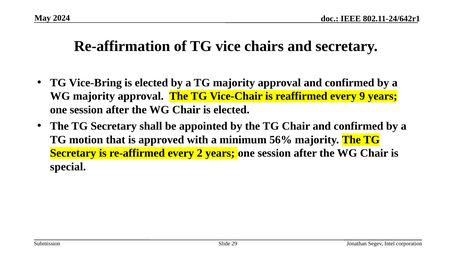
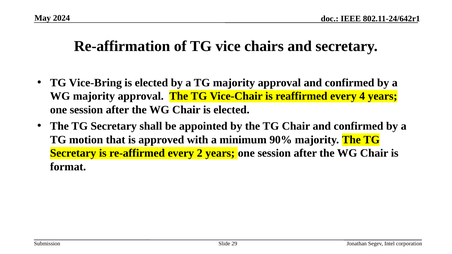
9: 9 -> 4 (362, 96)
56%: 56% -> 90% (281, 140)
special: special -> format (68, 167)
